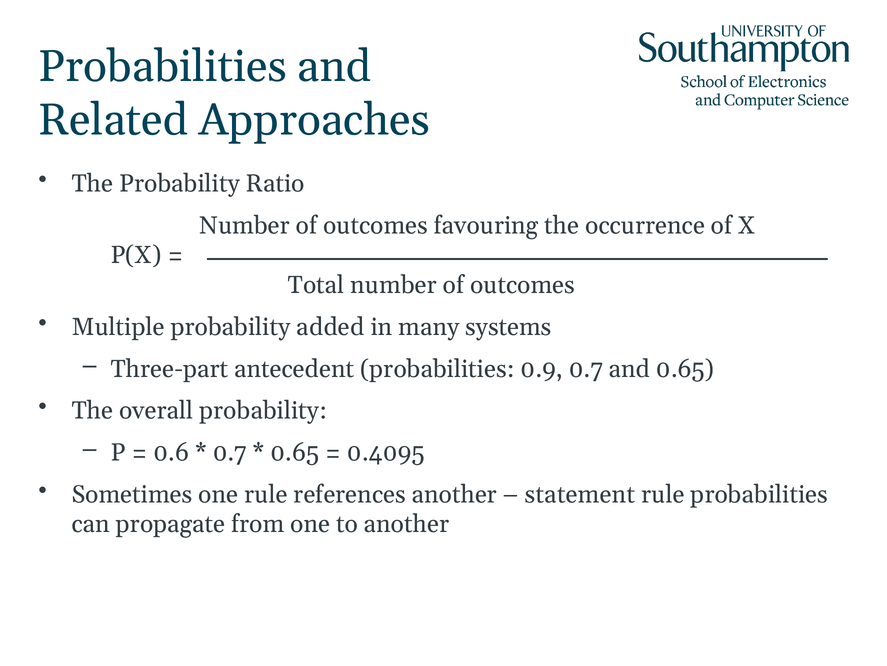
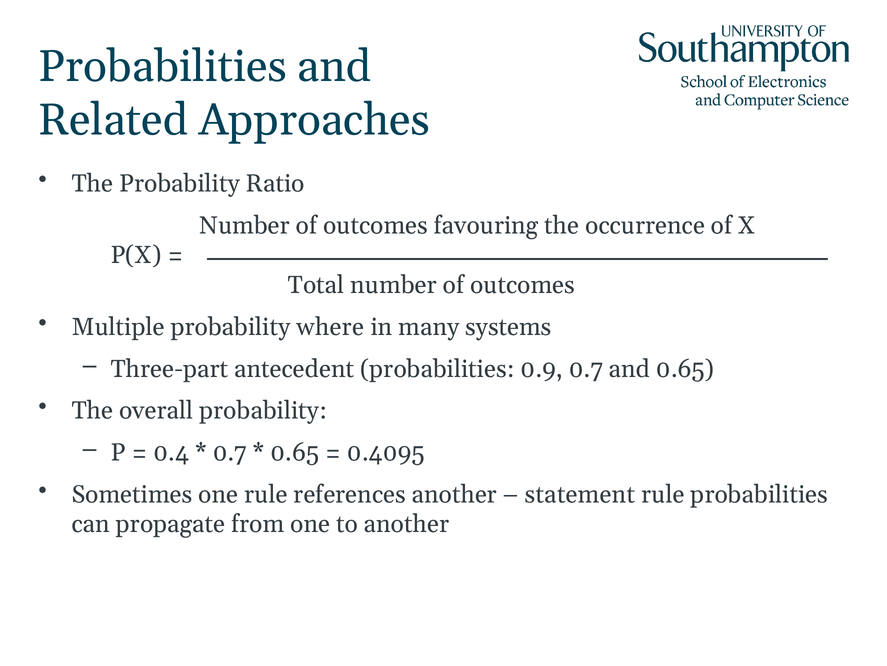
added: added -> where (330, 327)
0.6: 0.6 -> 0.4 (171, 452)
